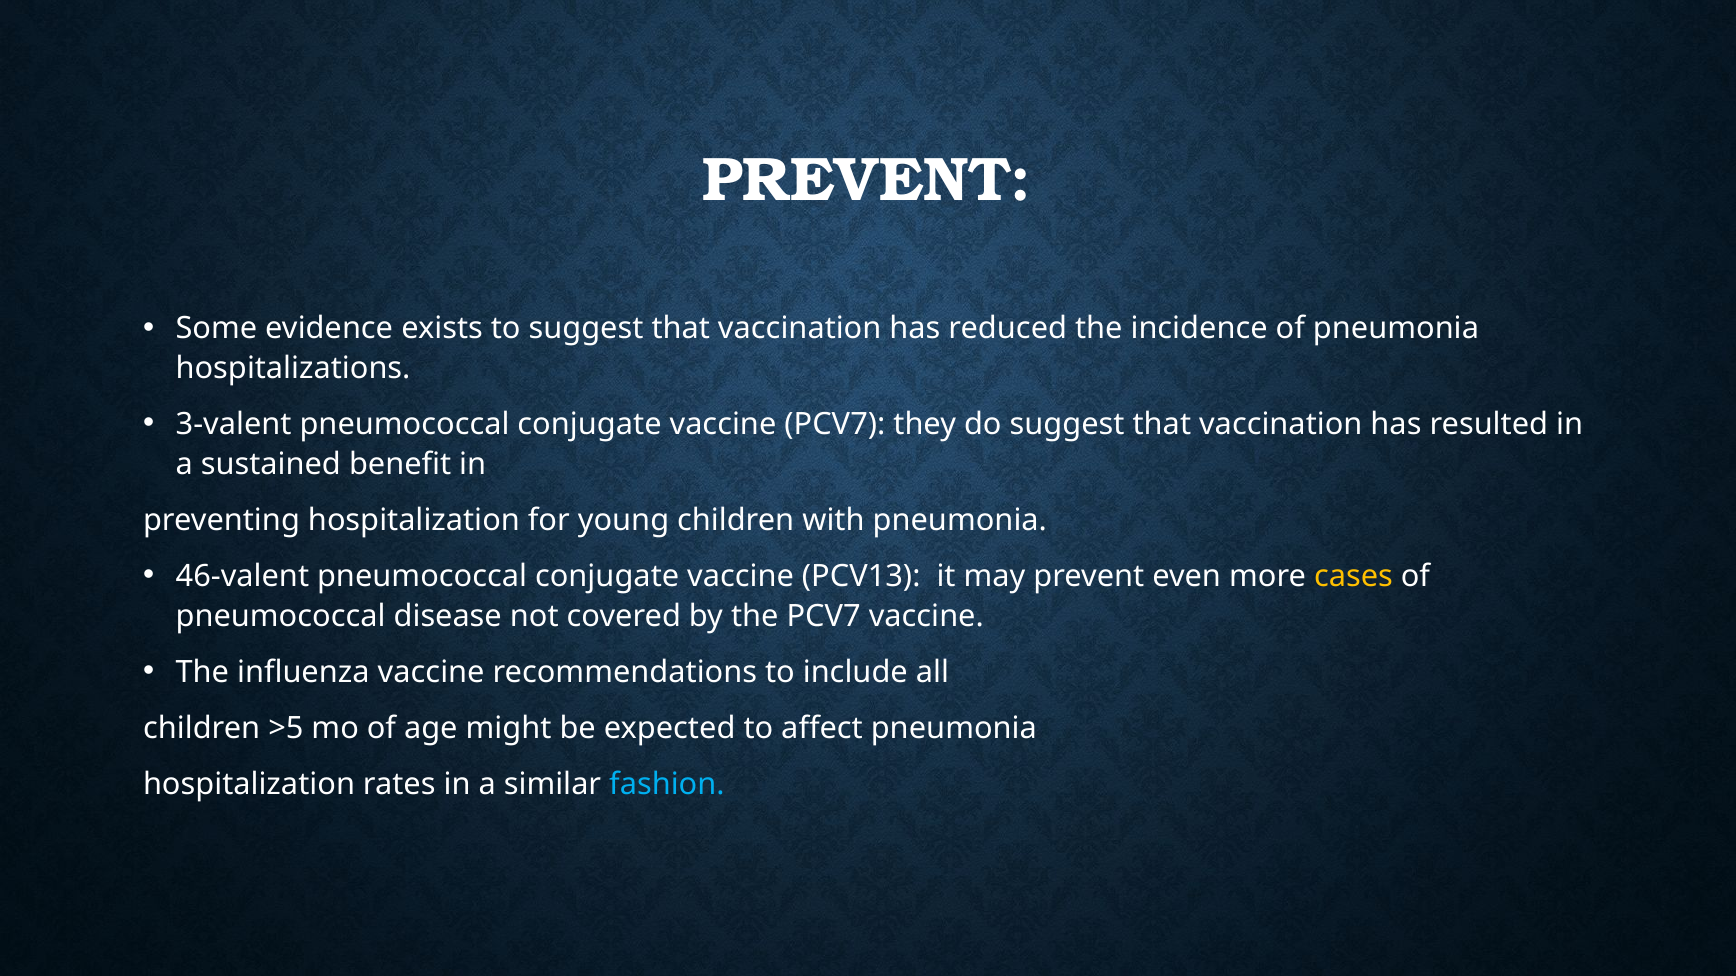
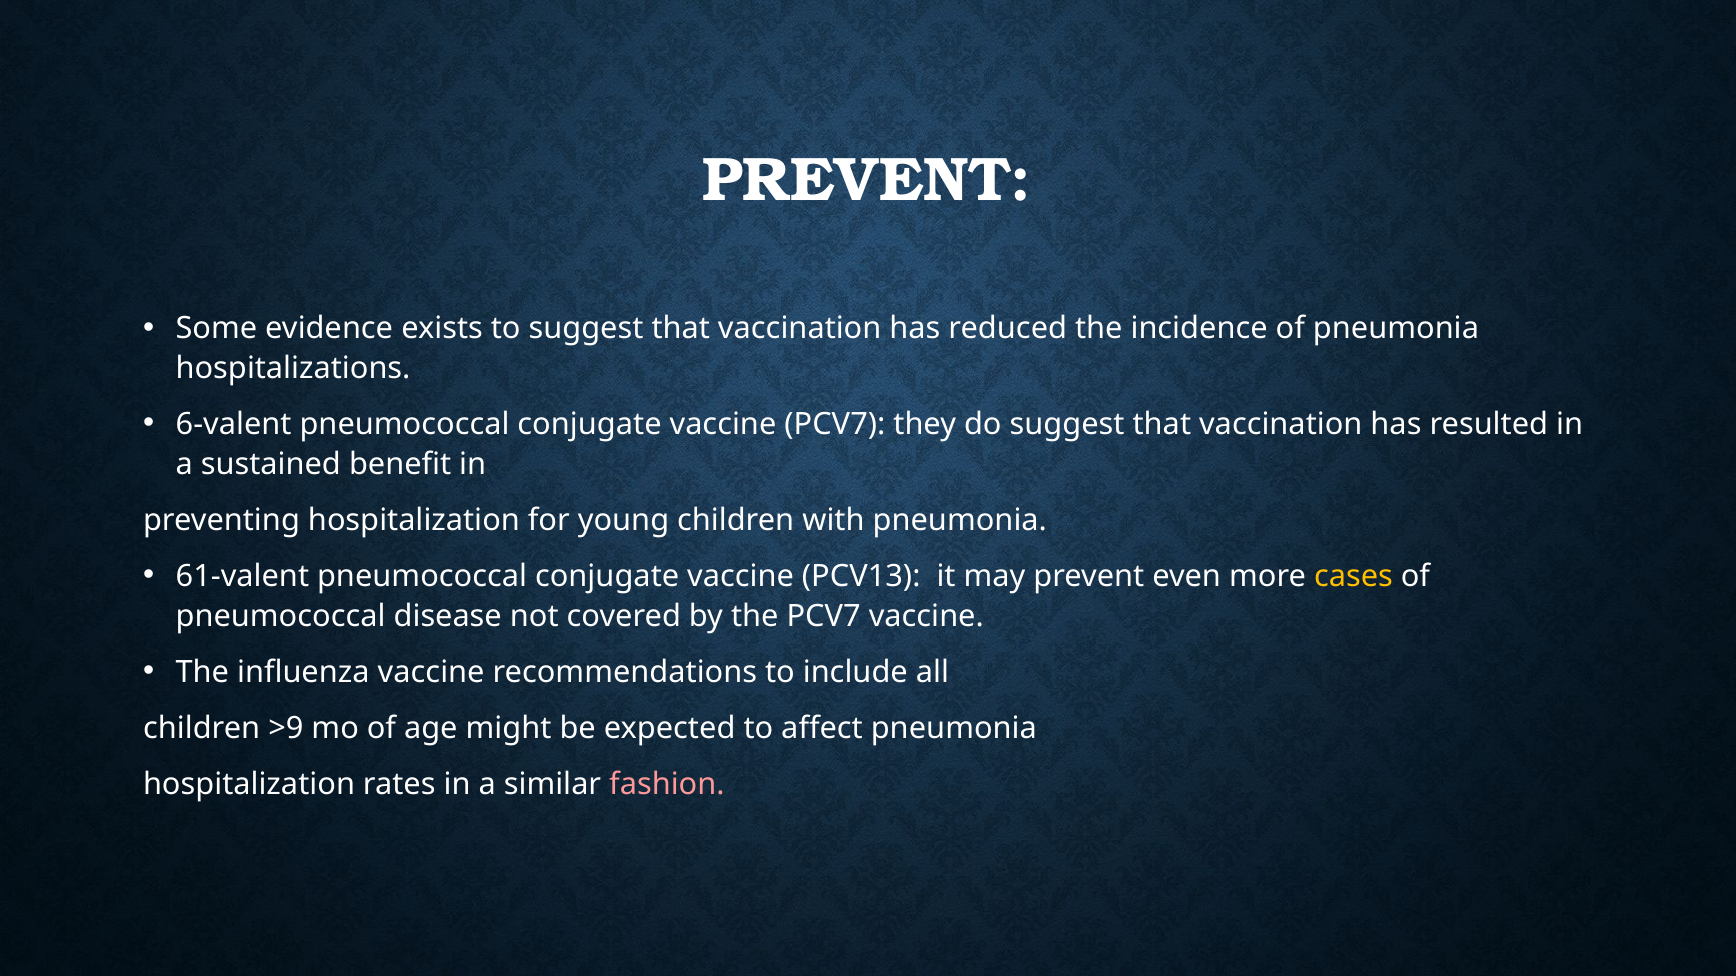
3-valent: 3-valent -> 6-valent (234, 424)
46-valent: 46-valent -> 61-valent (242, 576)
>5: >5 -> >9 (286, 728)
fashion colour: light blue -> pink (667, 784)
